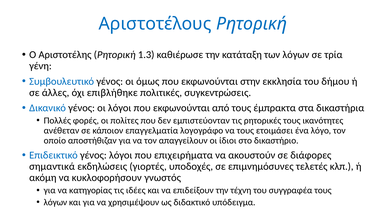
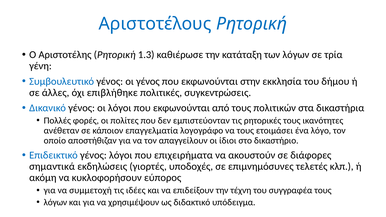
οι όμως: όμως -> γένος (148, 81)
έμπρακτα: έμπρακτα -> πολιτικών (275, 108)
γνωστός: γνωστός -> εύπορος (163, 178)
κατηγορίας: κατηγορίας -> συμμετοχή (90, 190)
